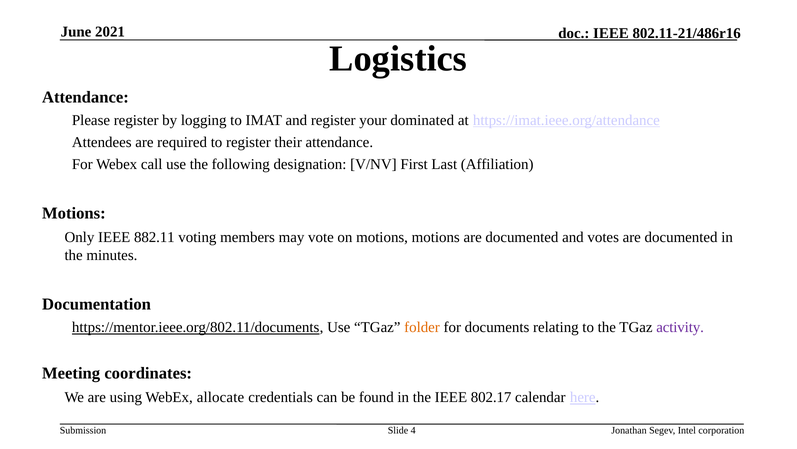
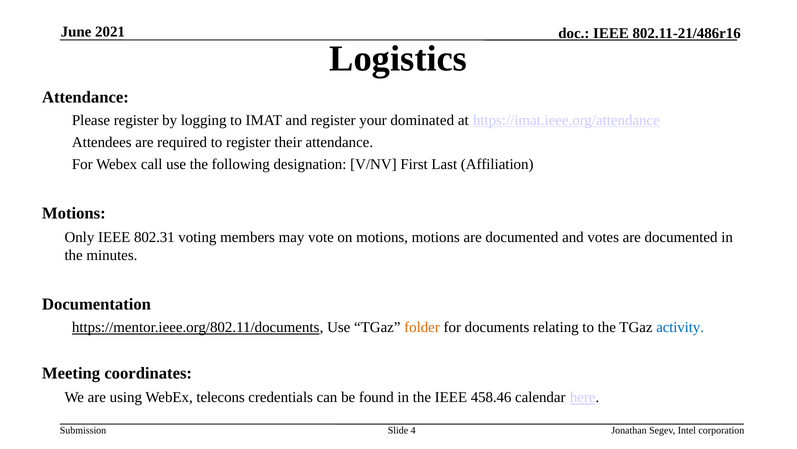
882.11: 882.11 -> 802.31 (154, 237)
activity colour: purple -> blue (680, 327)
allocate: allocate -> telecons (221, 397)
802.17: 802.17 -> 458.46 (491, 397)
